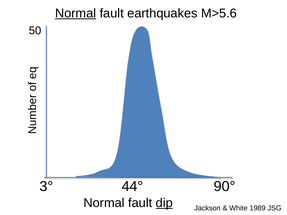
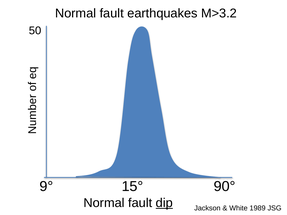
Normal underline: present -> none (76, 13)
M>5.6: M>5.6 -> M>3.2 (219, 13)
3°: 3° -> 9° (46, 187)
44°: 44° -> 15° (132, 187)
